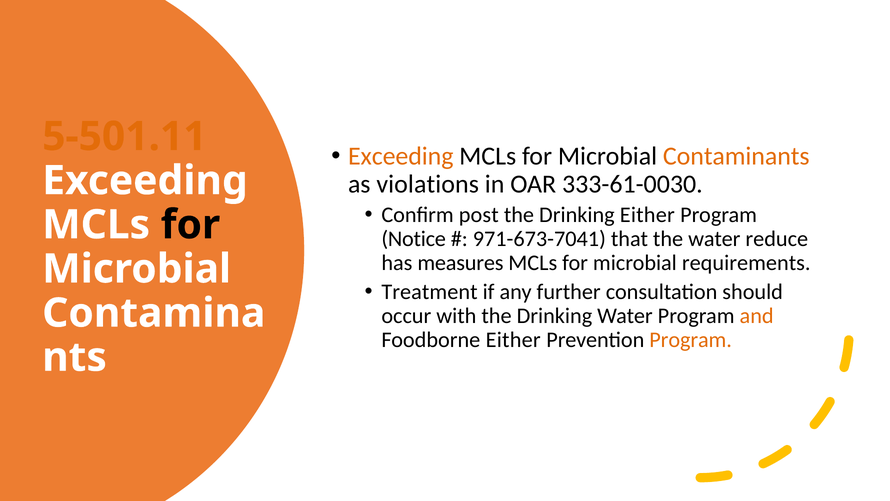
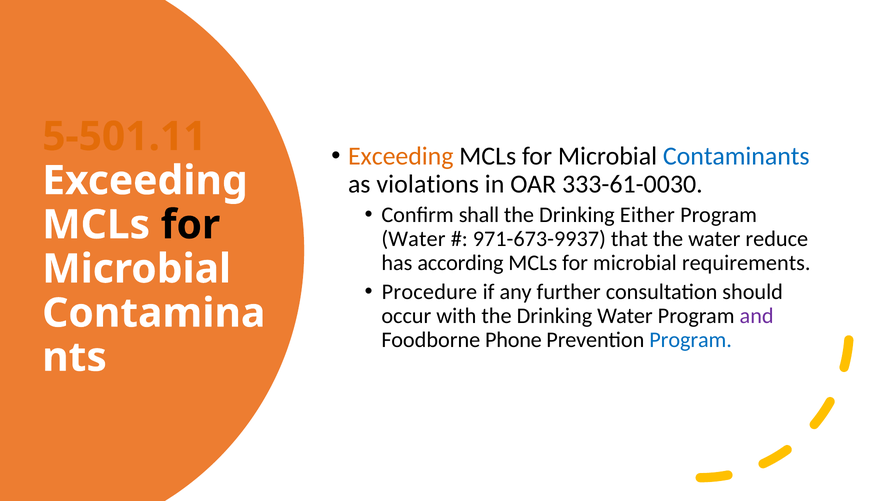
Contaminants colour: orange -> blue (736, 156)
post: post -> shall (479, 215)
Notice: Notice -> Water (413, 239)
971-673-7041: 971-673-7041 -> 971-673-9937 (539, 239)
measures: measures -> according (460, 263)
Treatment: Treatment -> Procedure (429, 292)
and colour: orange -> purple (757, 316)
Foodborne Either: Either -> Phone (513, 340)
Program colour: orange -> blue (691, 340)
